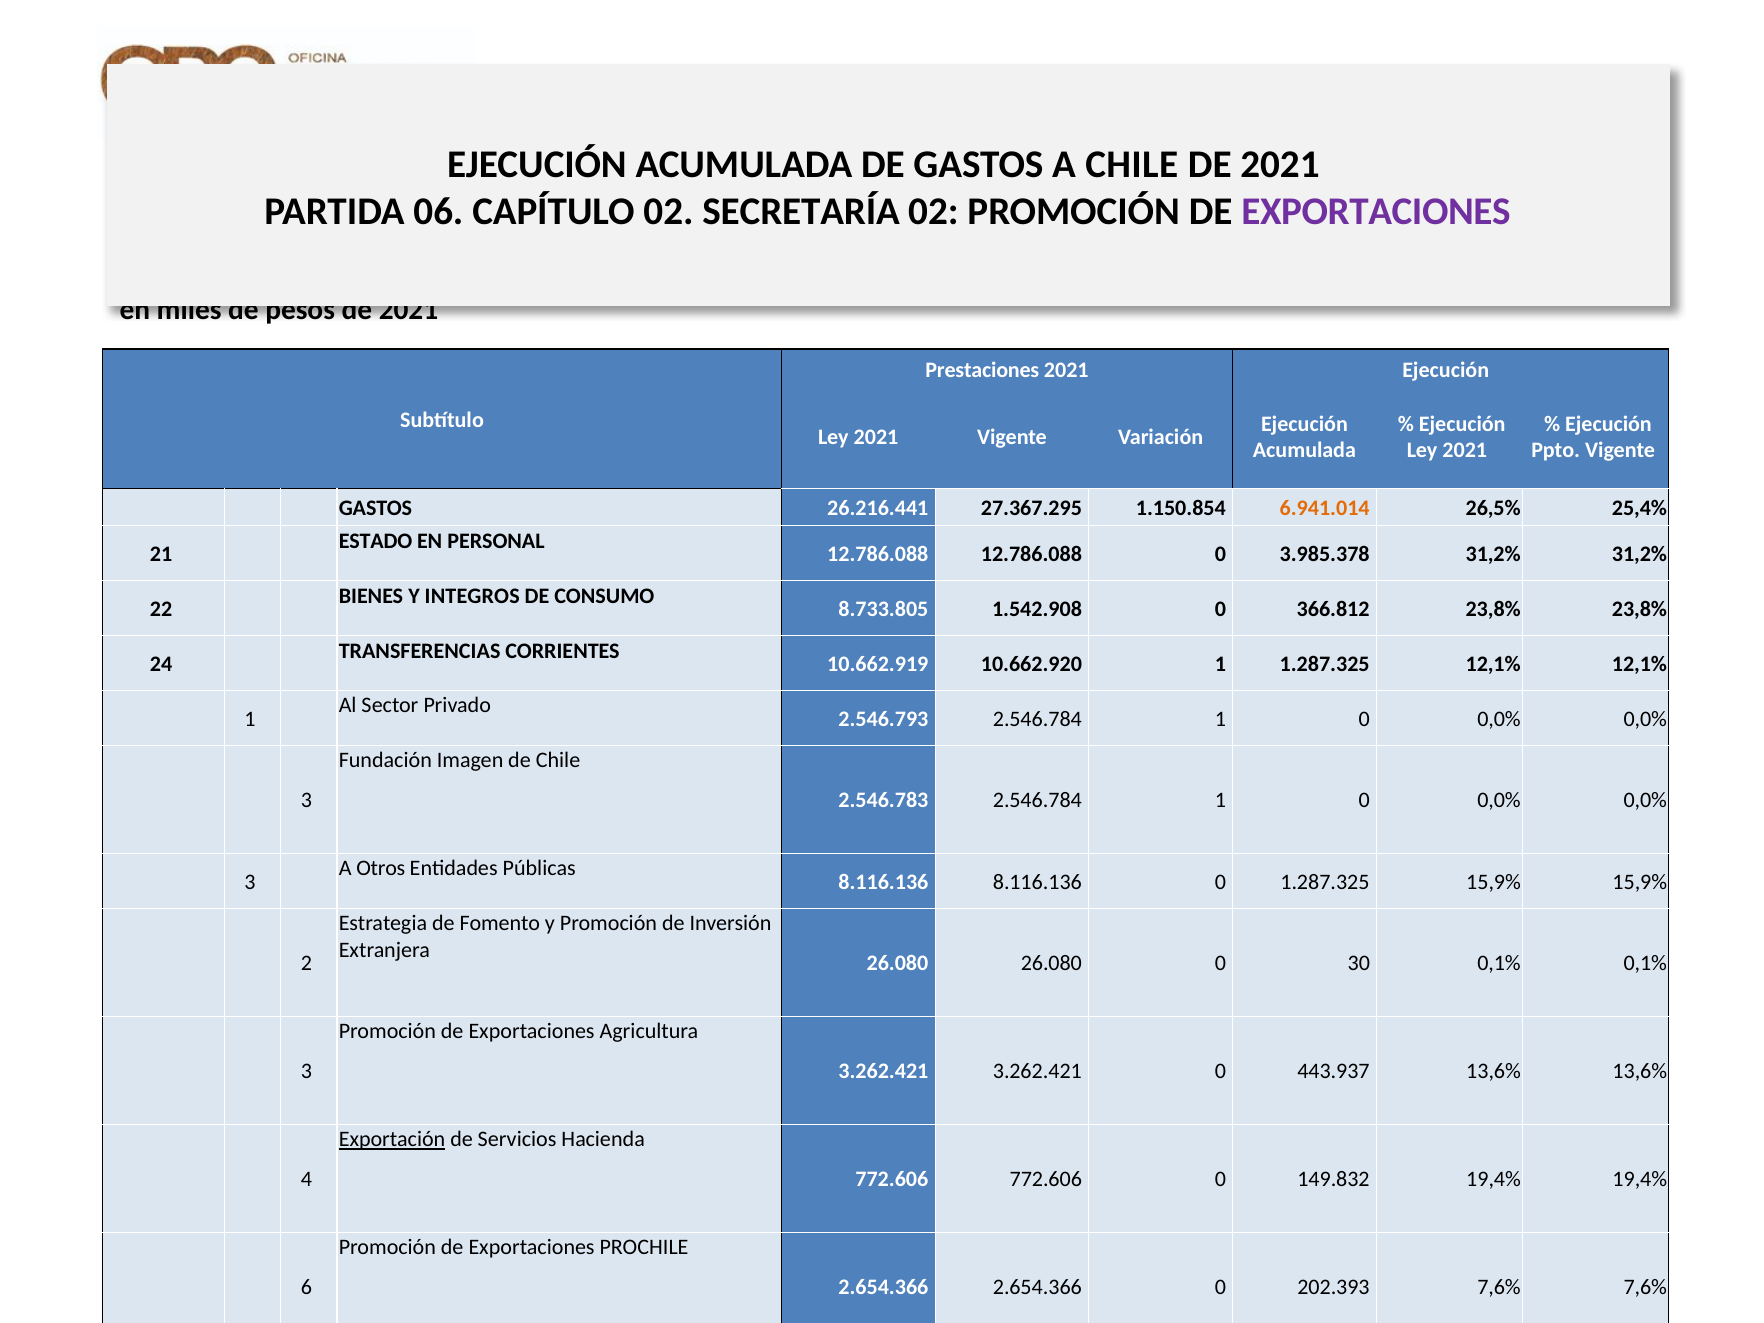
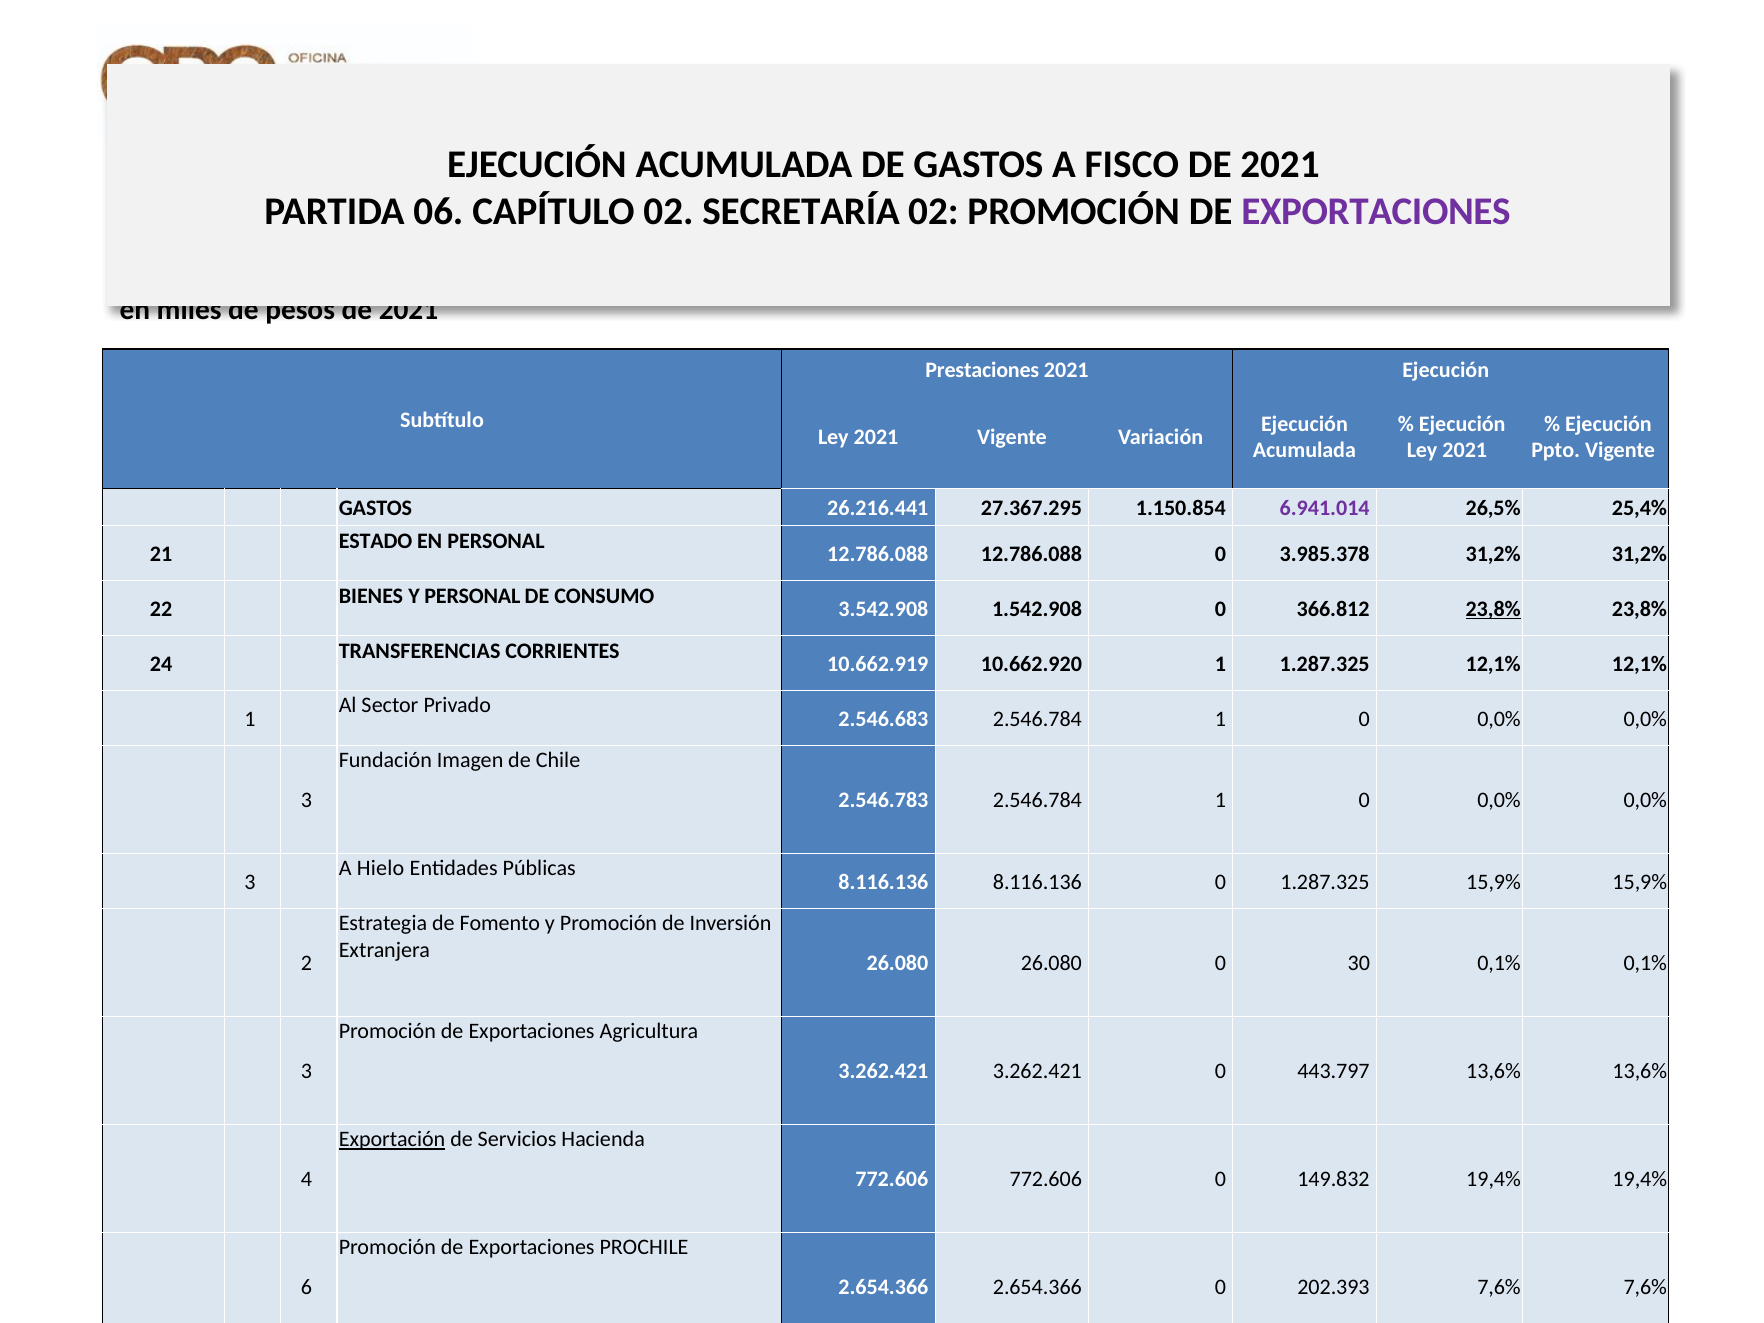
A CHILE: CHILE -> FISCO (1132, 164)
6.941.014 colour: orange -> purple (1325, 508)
Y INTEGROS: INTEGROS -> PERSONAL (472, 596)
8.733.805: 8.733.805 -> 3.542.908 (883, 609)
23,8% underline: none -> present (1493, 609)
2.546.793: 2.546.793 -> 2.546.683 (883, 719)
A Otros: Otros -> Hielo (381, 869)
443.937: 443.937 -> 443.797 (1333, 1071)
